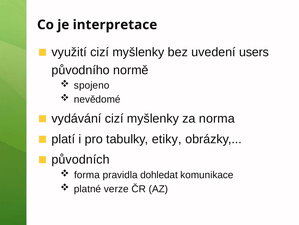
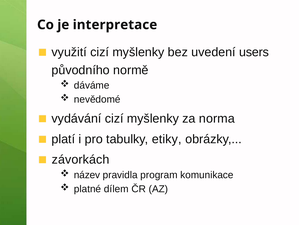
spojeno: spojeno -> dáváme (92, 85)
původních: původních -> závorkách (81, 159)
forma: forma -> název (87, 174)
dohledat: dohledat -> program (159, 174)
verze: verze -> dílem (116, 188)
